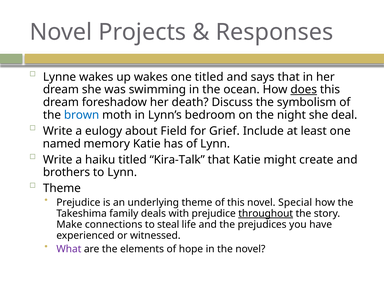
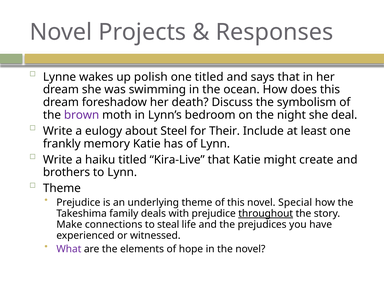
up wakes: wakes -> polish (151, 77)
does underline: present -> none (304, 90)
brown colour: blue -> purple (82, 115)
Field: Field -> Steel (174, 131)
Grief: Grief -> Their (225, 131)
named: named -> frankly (62, 144)
Kira-Talk: Kira-Talk -> Kira-Live (177, 160)
